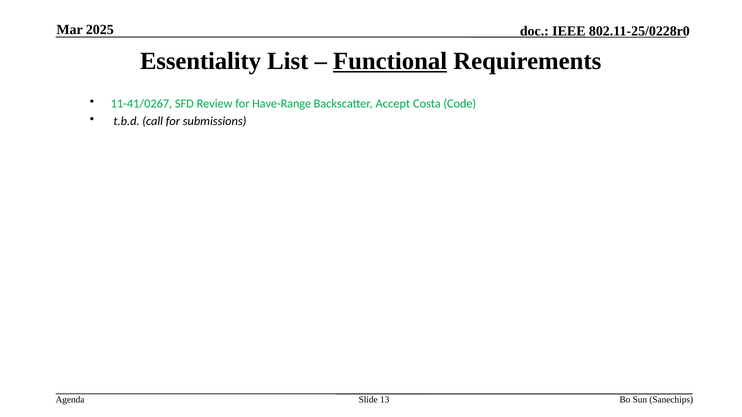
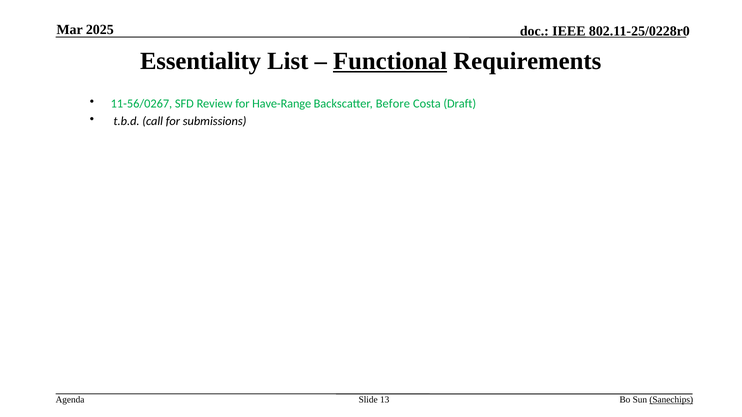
11-41/0267: 11-41/0267 -> 11-56/0267 (141, 104)
Accept: Accept -> Before (393, 104)
Code: Code -> Draft (460, 104)
Sanechips underline: none -> present (671, 400)
